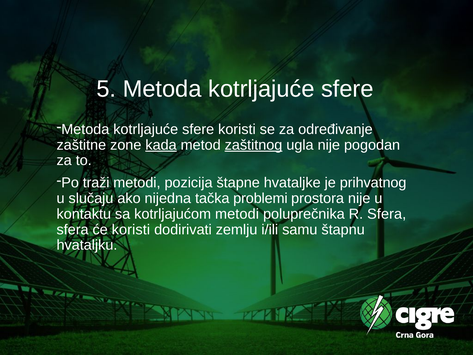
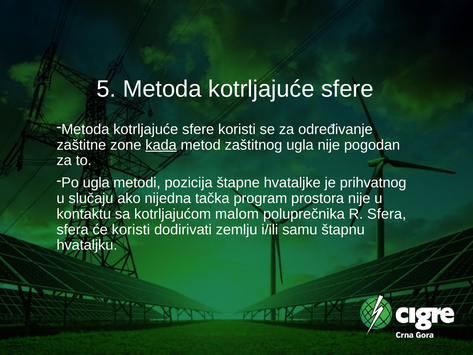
zaštitnog underline: present -> none (254, 145)
Po traži: traži -> ugla (96, 183)
problemi: problemi -> program (260, 198)
kotrljajućom metodi: metodi -> malom (237, 214)
